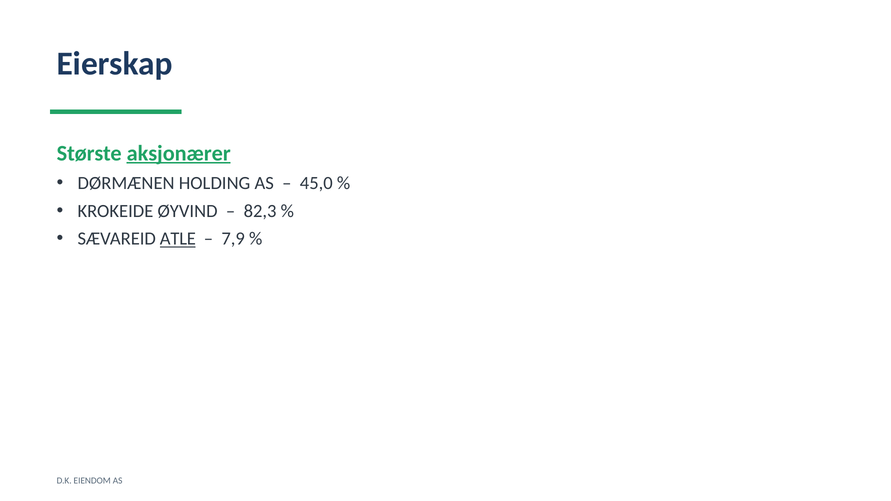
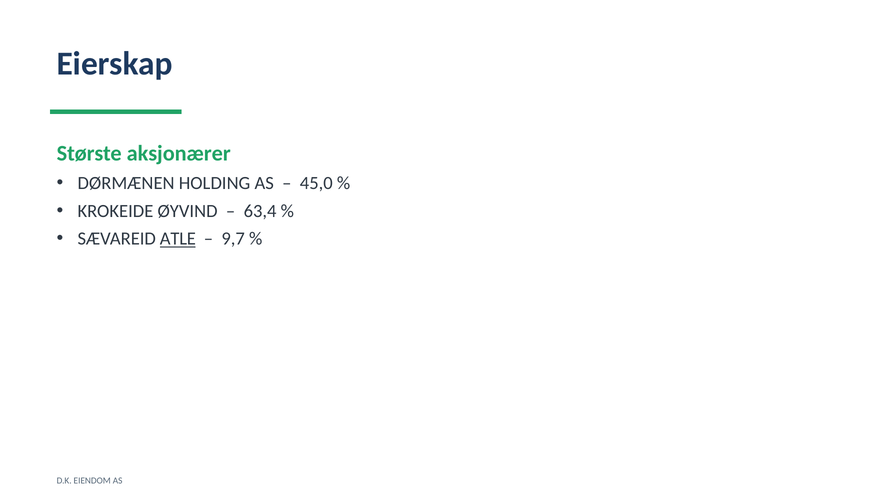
aksjonærer underline: present -> none (179, 153)
82,3: 82,3 -> 63,4 (260, 211)
7,9: 7,9 -> 9,7 (233, 239)
